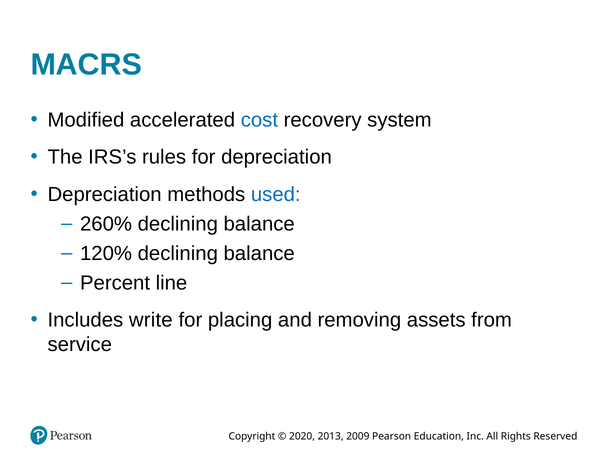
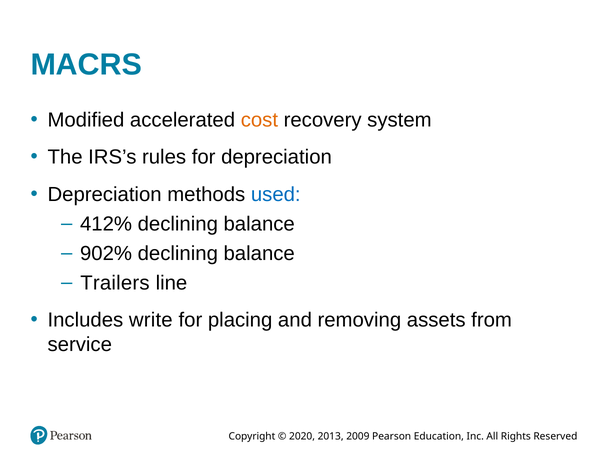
cost colour: blue -> orange (259, 120)
260%: 260% -> 412% (106, 224)
120%: 120% -> 902% (106, 253)
Percent: Percent -> Trailers (115, 283)
